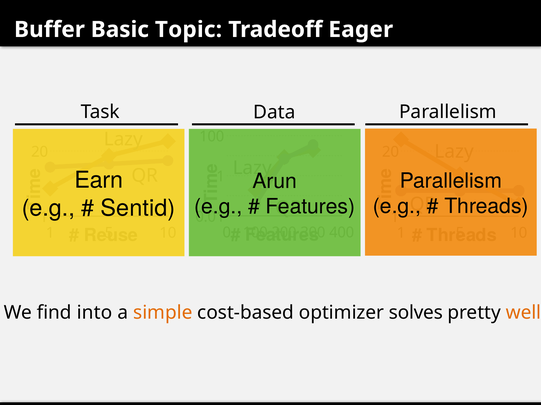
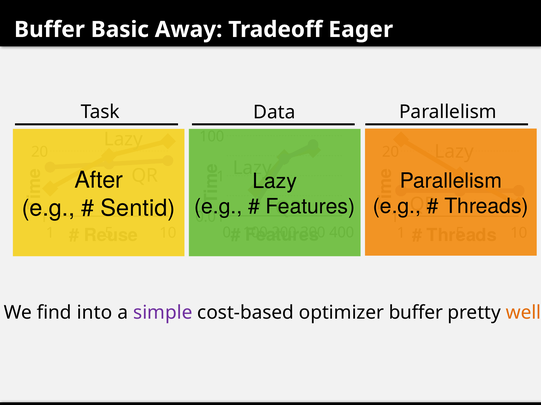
Topic: Topic -> Away (189, 30)
Earn: Earn -> After (99, 181)
Arun: Arun -> Lazy (275, 182)
simple colour: orange -> purple (163, 313)
optimizer solves: solves -> buffer (416, 313)
